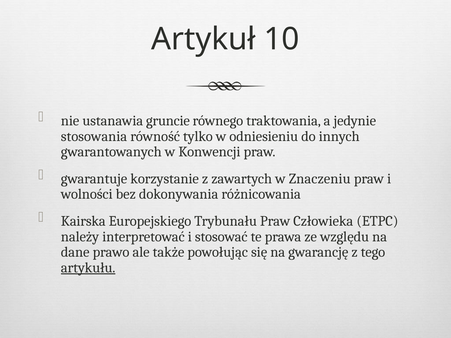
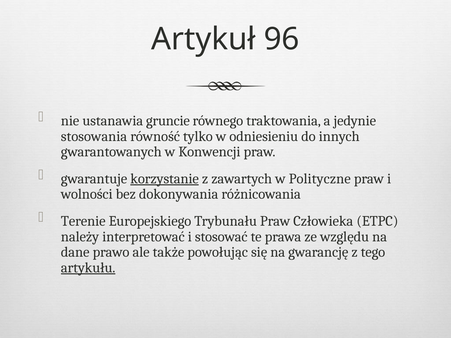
10: 10 -> 96 (282, 39)
korzystanie underline: none -> present (165, 179)
Znaczeniu: Znaczeniu -> Polityczne (320, 179)
Kairska: Kairska -> Terenie (83, 221)
